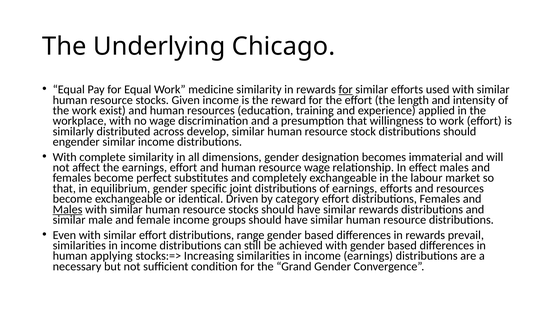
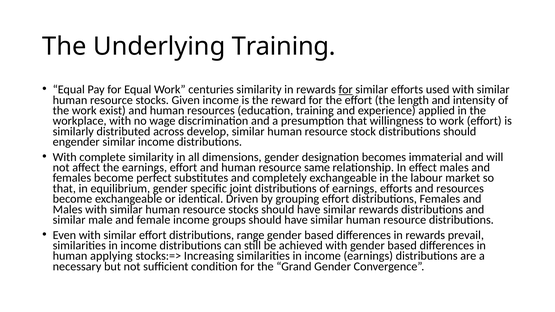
Underlying Chicago: Chicago -> Training (284, 47)
medicine: medicine -> centuries (211, 90)
resource wage: wage -> same (317, 168)
category: category -> grouping (297, 199)
Males underline: present -> none (68, 210)
